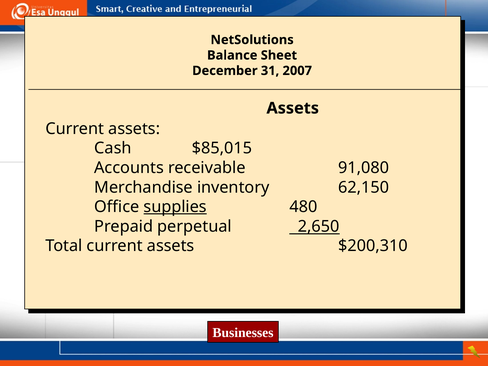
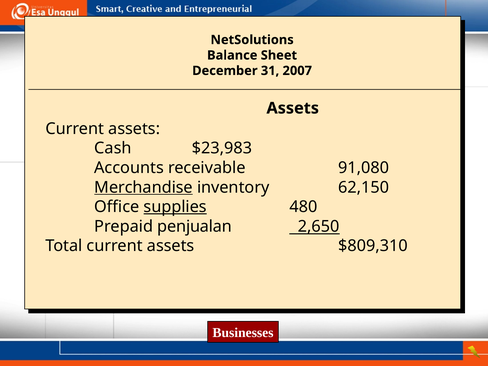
$85,015: $85,015 -> $23,983 (222, 148)
Merchandise underline: none -> present (144, 187)
perpetual: perpetual -> penjualan (195, 226)
$200,310: $200,310 -> $809,310 (373, 246)
